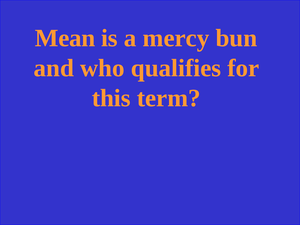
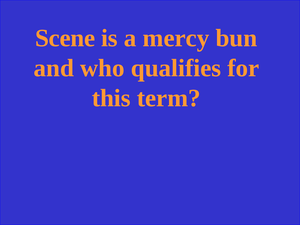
Mean: Mean -> Scene (65, 38)
